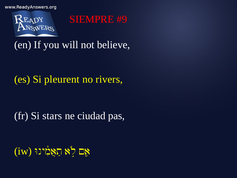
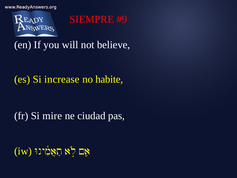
pleurent: pleurent -> increase (62, 79)
rivers: rivers -> habite (109, 79)
stars: stars -> mire (52, 116)
